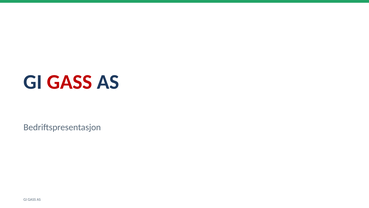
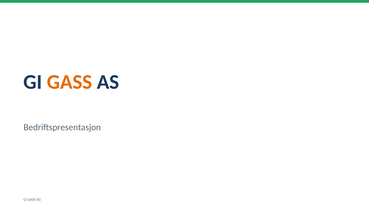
GASS colour: red -> orange (70, 82)
